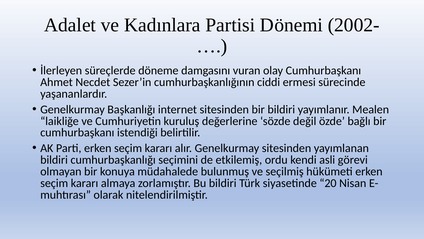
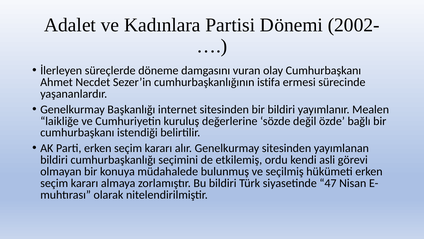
ciddi: ciddi -> istifa (269, 82)
20: 20 -> 47 (328, 183)
